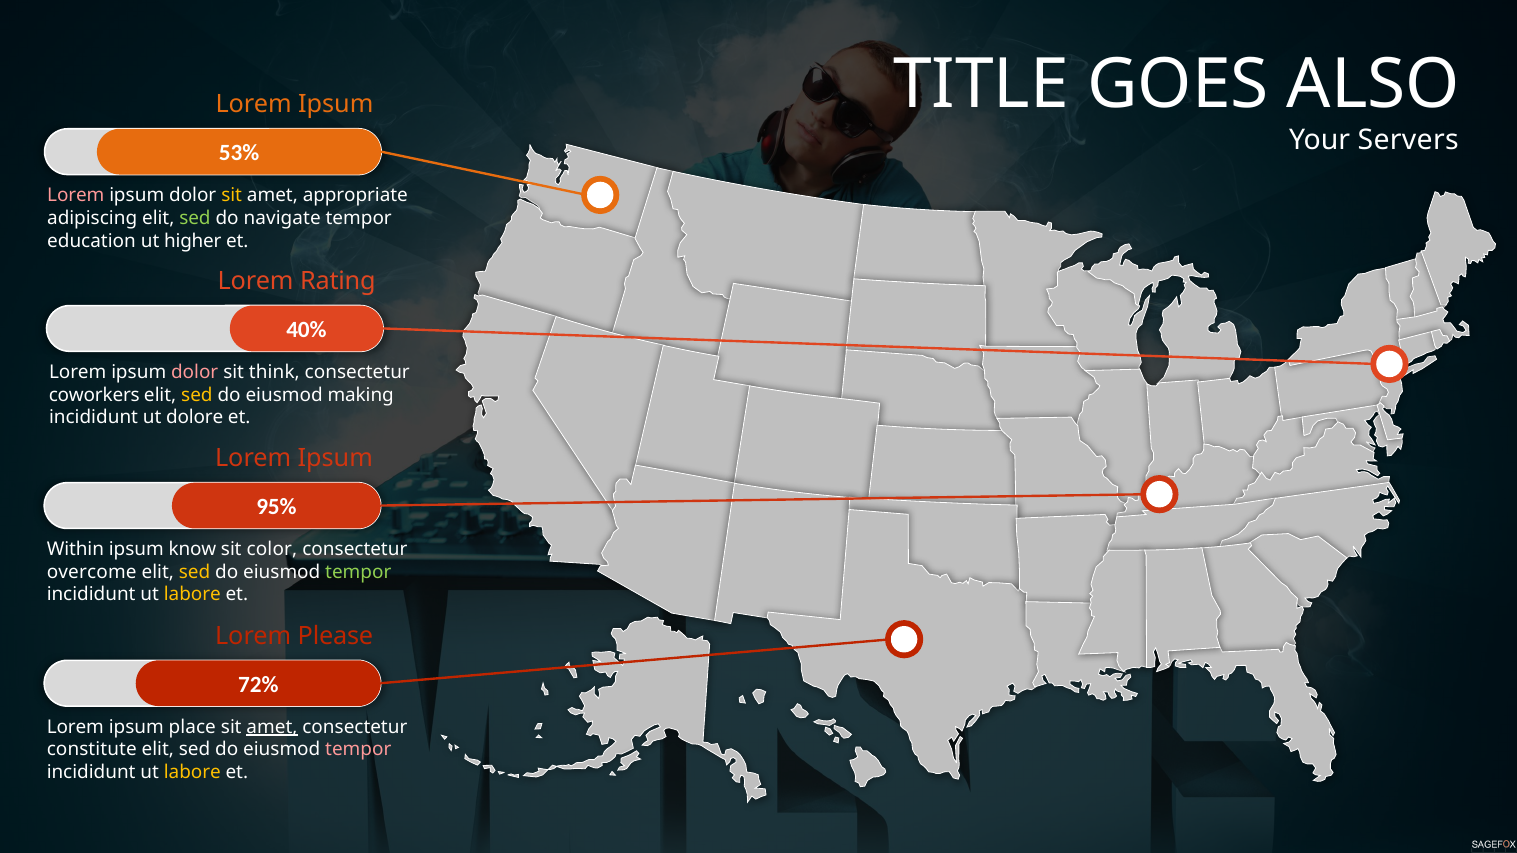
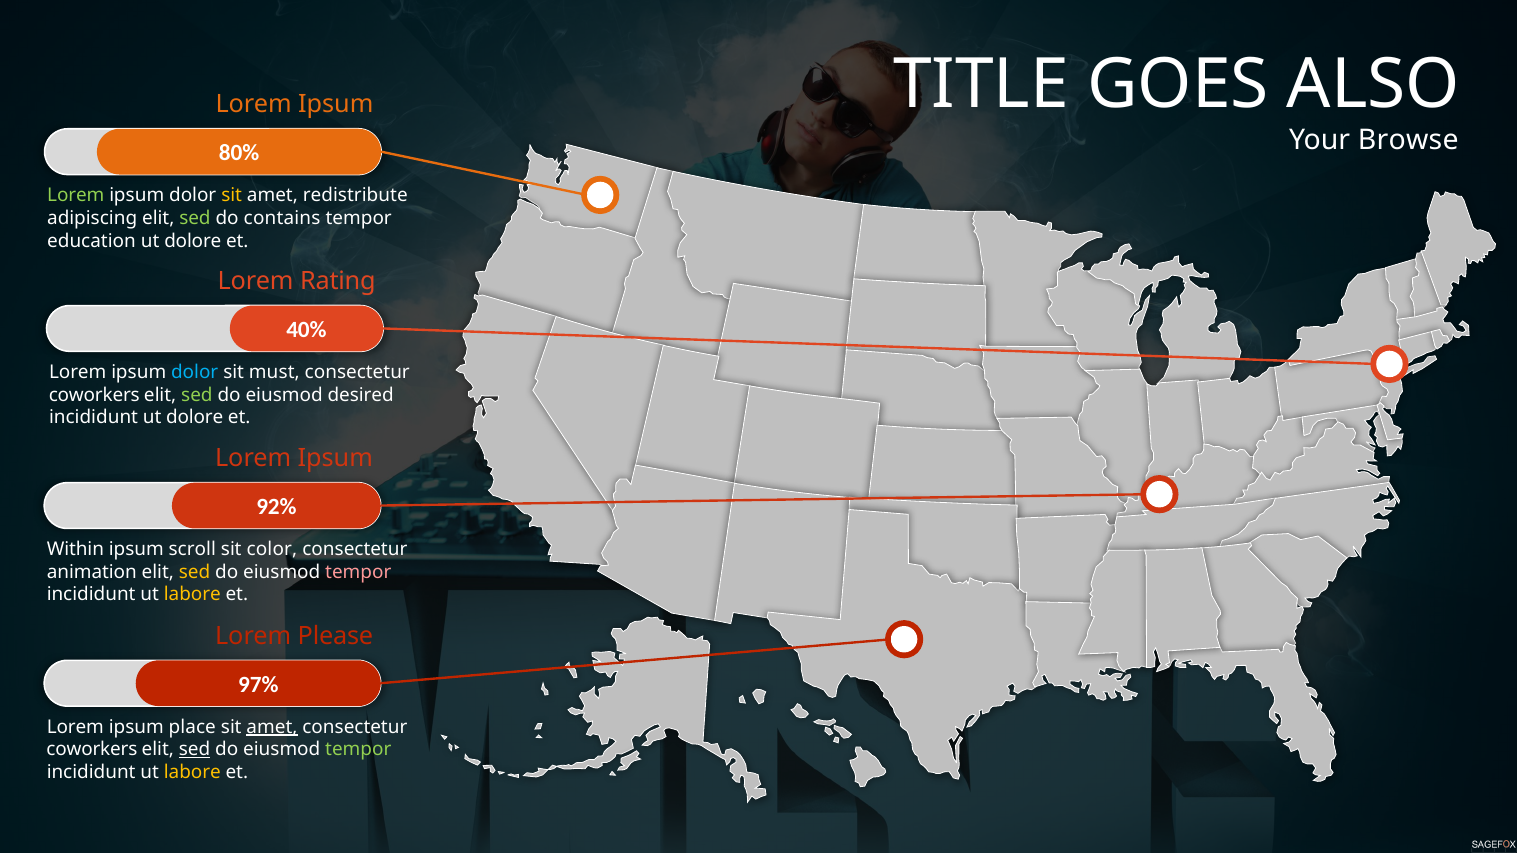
Servers: Servers -> Browse (1408, 140)
53%: 53% -> 80% (239, 153)
Lorem colour: pink -> light green (76, 195)
appropriate: appropriate -> redistribute (355, 195)
navigate: navigate -> contains (282, 218)
higher: higher -> dolore (193, 241)
dolor colour: pink -> light blue (195, 372)
think: think -> must (274, 372)
sed colour: yellow -> light green (197, 395)
making: making -> desired (361, 395)
95%: 95% -> 92% (276, 507)
know: know -> scroll (192, 549)
overcome: overcome -> animation (92, 572)
tempor colour: light green -> pink (358, 572)
72%: 72% -> 97% (258, 685)
constitute: constitute -> coworkers (92, 750)
sed underline: none -> present (195, 750)
tempor colour: pink -> light green (358, 750)
